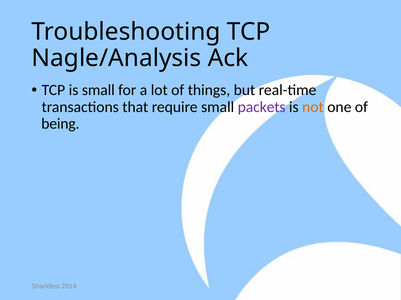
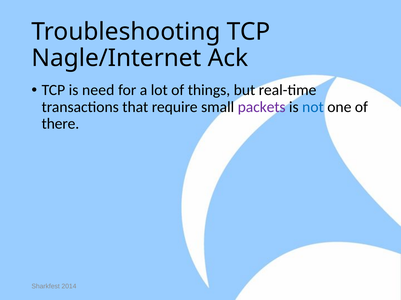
Nagle/Analysis: Nagle/Analysis -> Nagle/Internet (117, 58)
is small: small -> need (98, 90)
not colour: orange -> blue (313, 107)
being: being -> there (60, 124)
